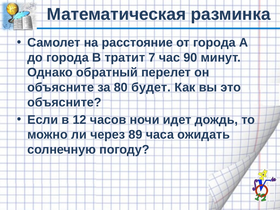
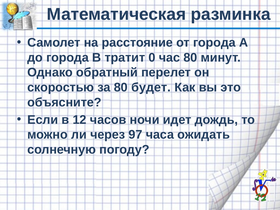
7: 7 -> 0 (152, 57)
час 90: 90 -> 80 (190, 57)
объясните: объясните -> скоростью (61, 87)
89: 89 -> 97 (135, 135)
